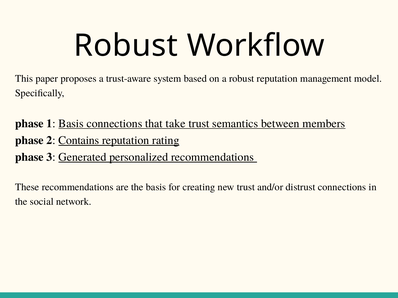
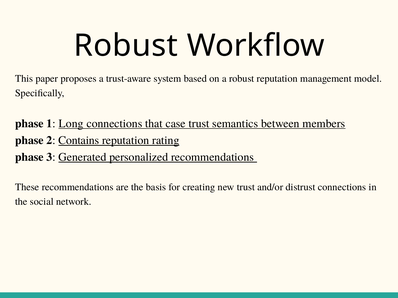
1 Basis: Basis -> Long (71, 124)
take: take -> case (176, 124)
